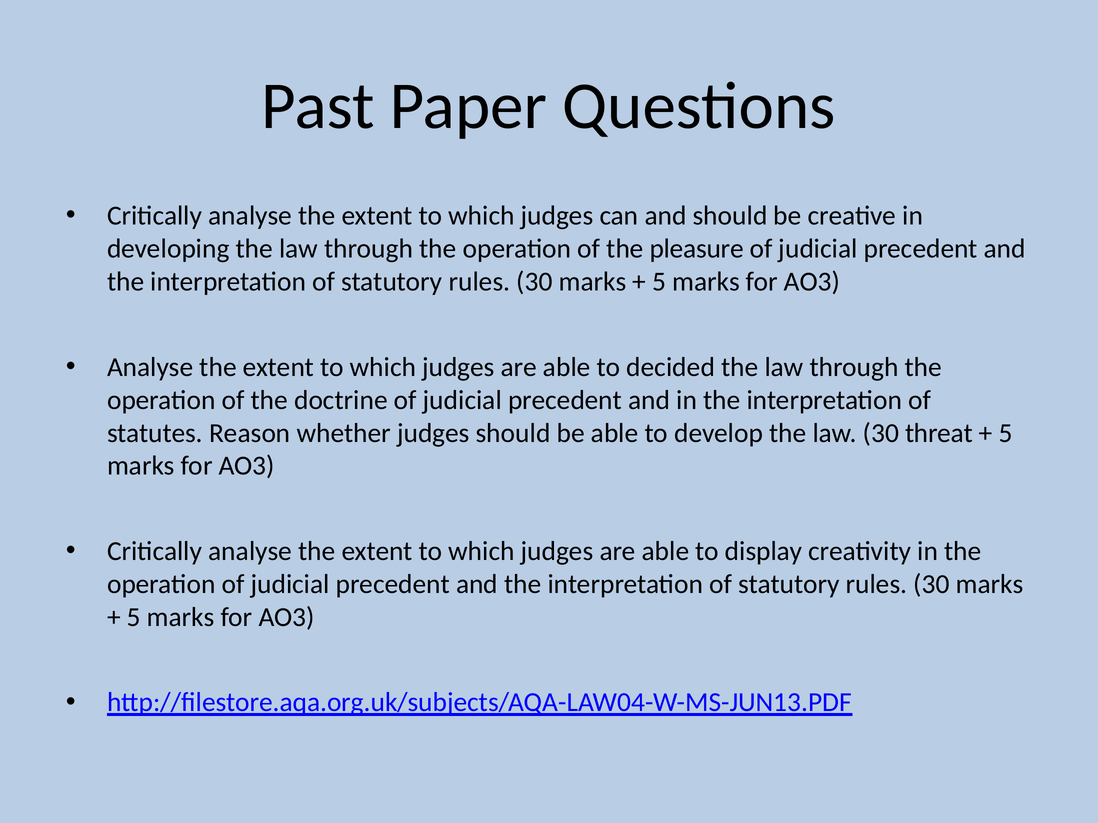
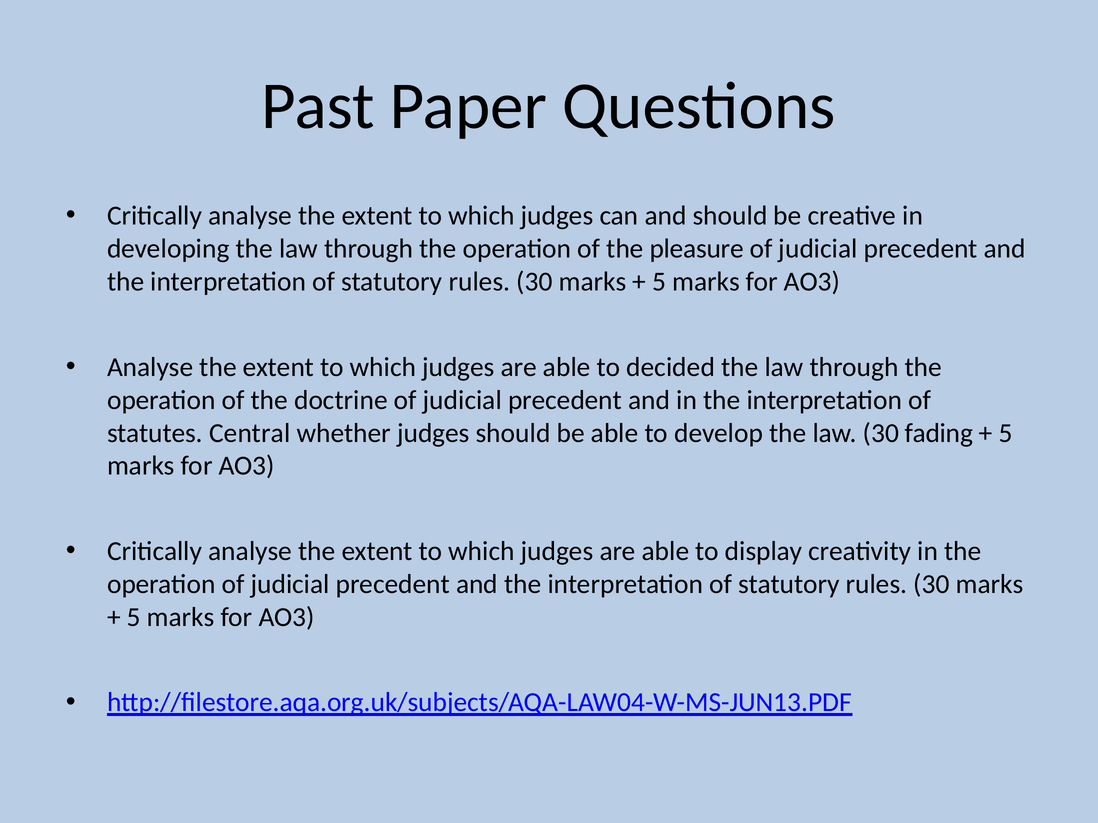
Reason: Reason -> Central (250, 433)
threat: threat -> fading (939, 433)
